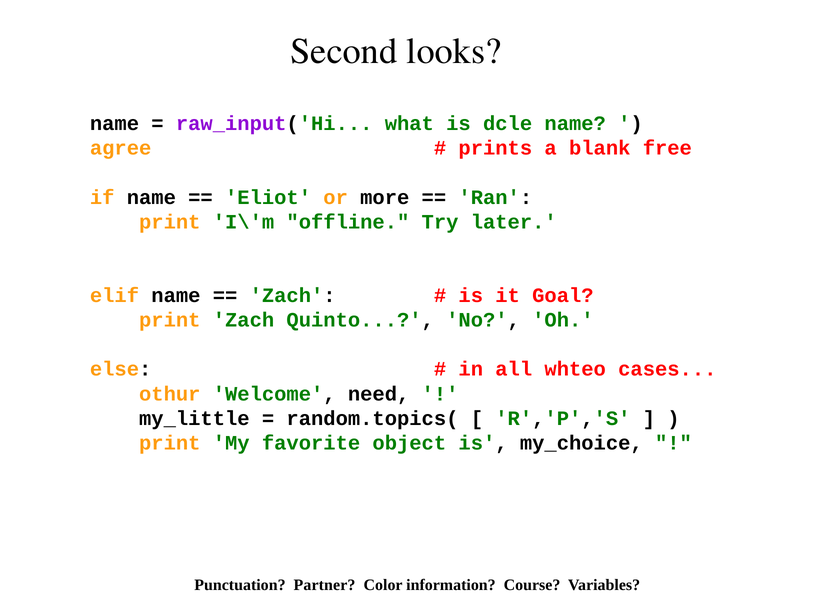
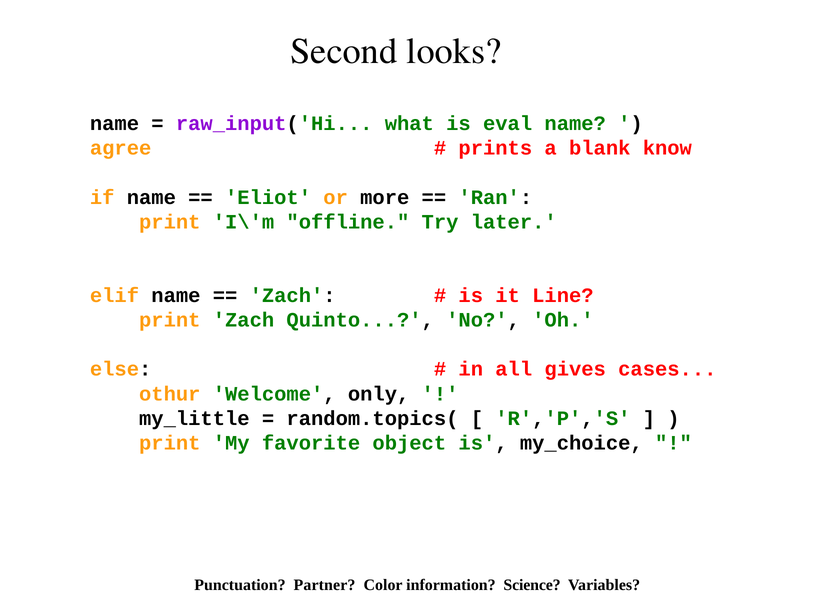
dcle: dcle -> eval (508, 124)
free: free -> know (667, 148)
Goal: Goal -> Line (563, 296)
whteo: whteo -> gives (575, 369)
need: need -> only (379, 394)
Course: Course -> Science (532, 585)
